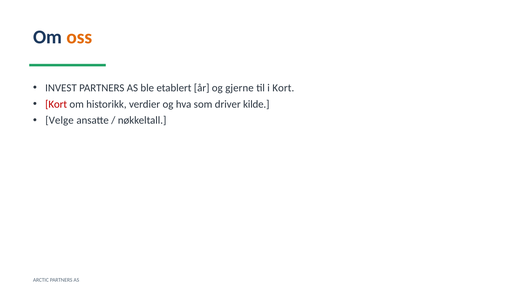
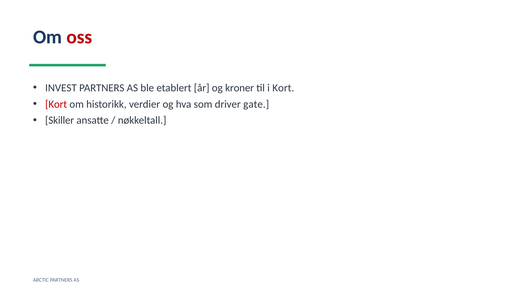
oss colour: orange -> red (79, 37)
gjerne: gjerne -> kroner (240, 88)
kilde: kilde -> gate (256, 104)
Velge: Velge -> Skiller (60, 120)
